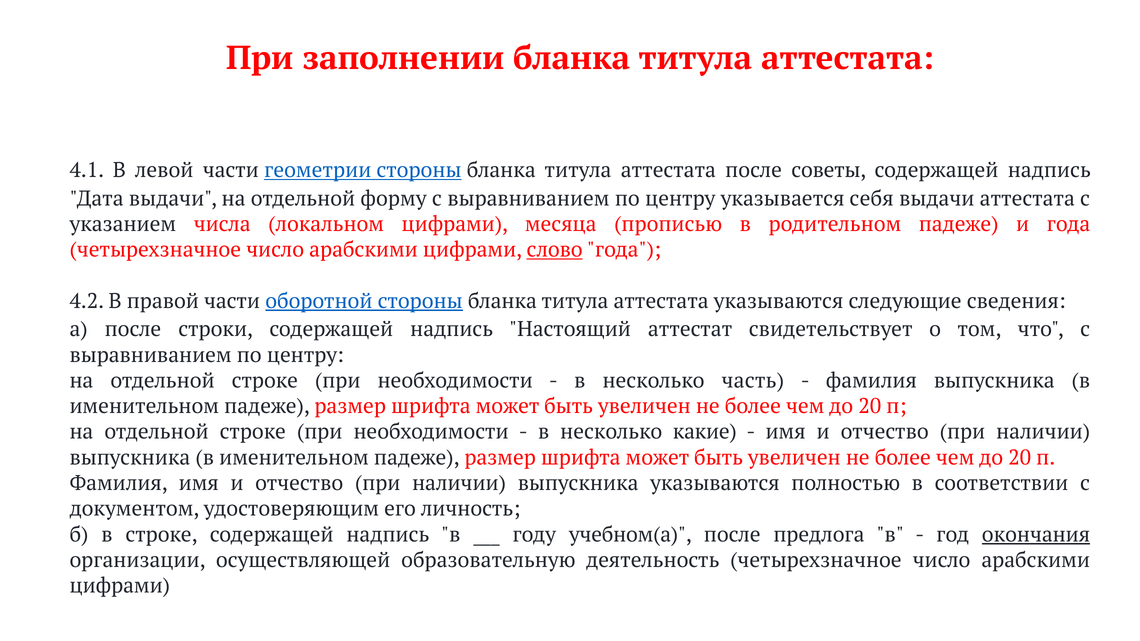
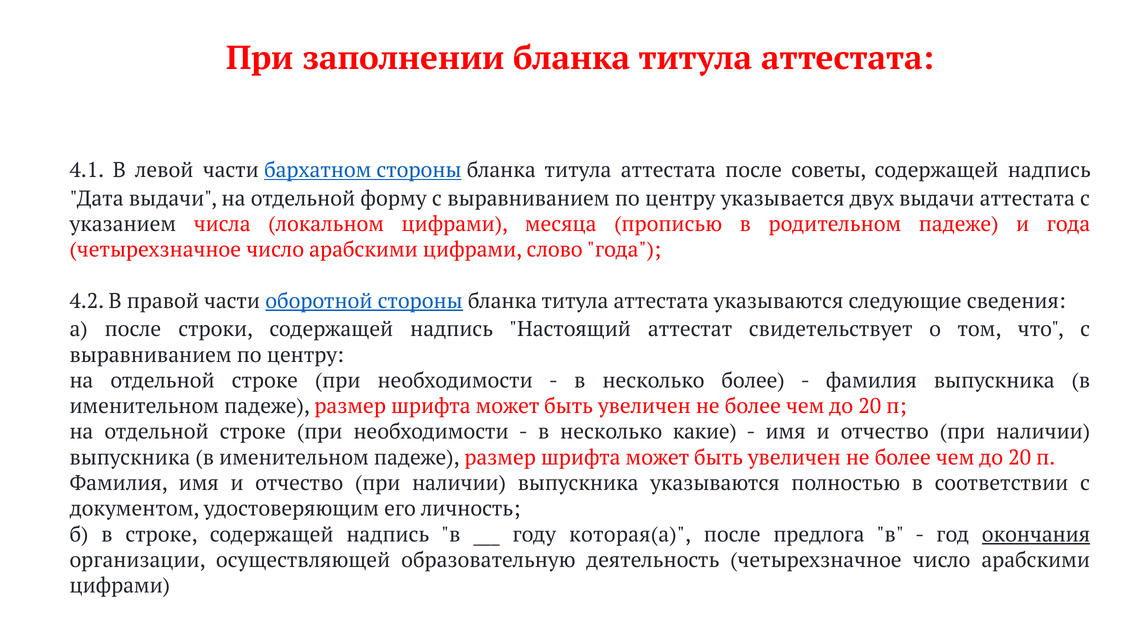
геометрии: геометрии -> бархатном (318, 170)
себя: себя -> двух (872, 199)
слово underline: present -> none (555, 250)
несколько часть: часть -> более (753, 381)
учебном(а: учебном(а -> которая(а (630, 535)
